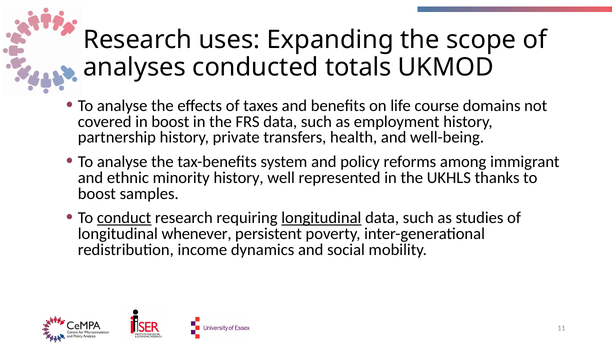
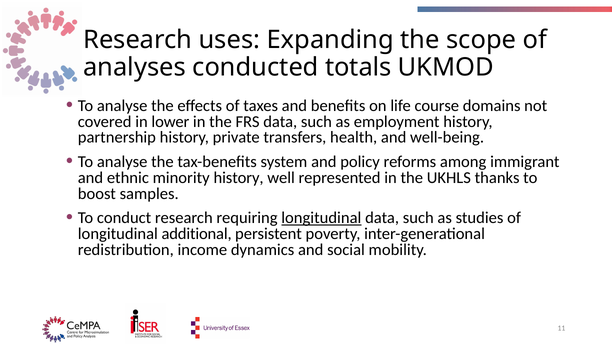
in boost: boost -> lower (170, 122)
conduct underline: present -> none (124, 218)
whenever: whenever -> additional (197, 234)
